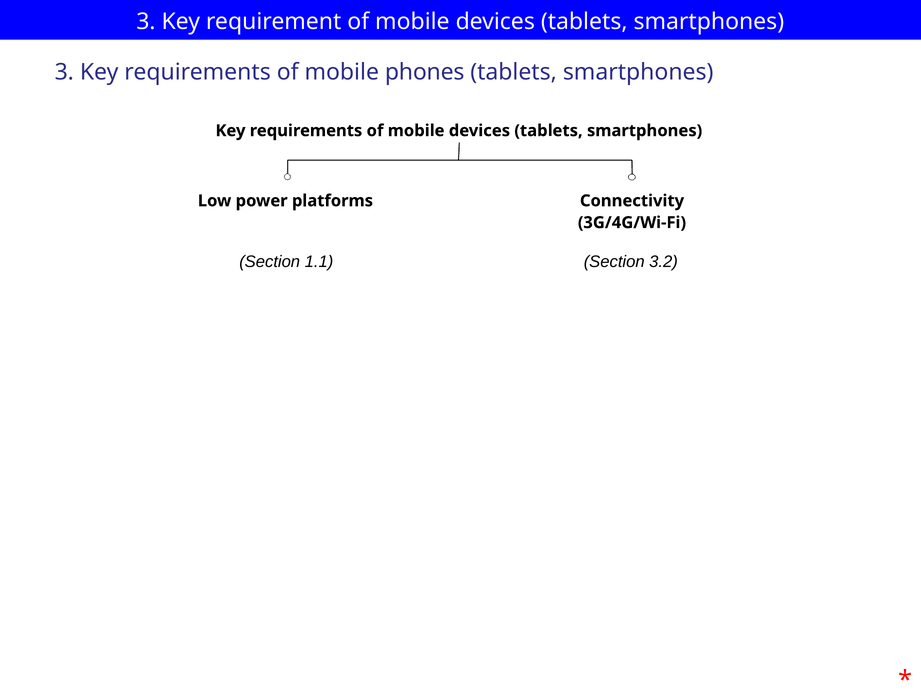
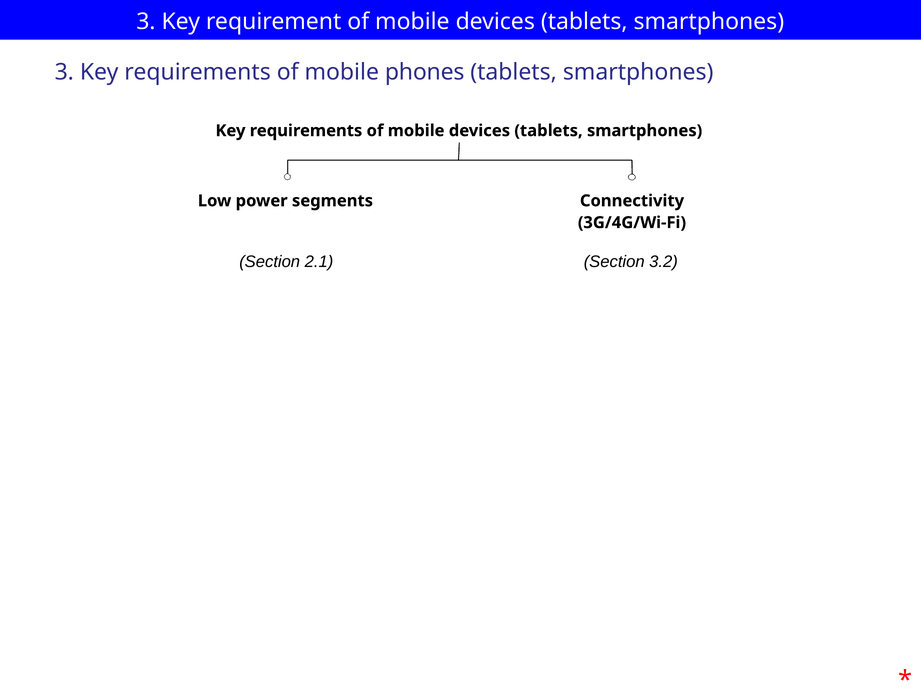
platforms: platforms -> segments (332, 201)
1.1: 1.1 -> 2.1 (319, 262)
